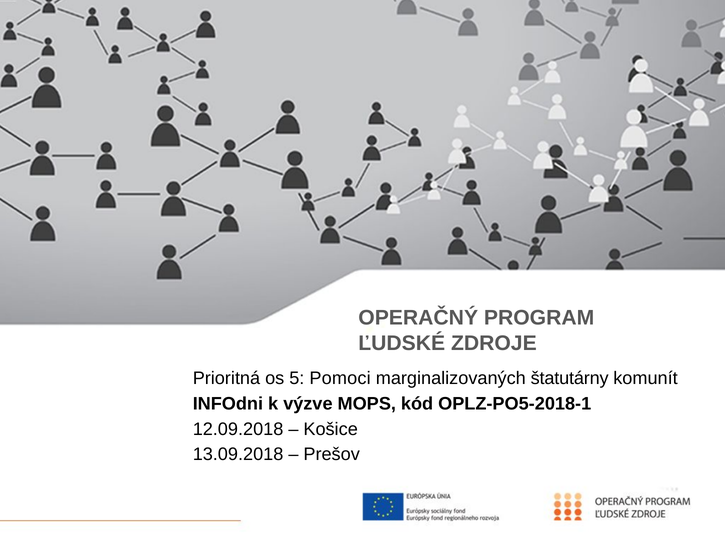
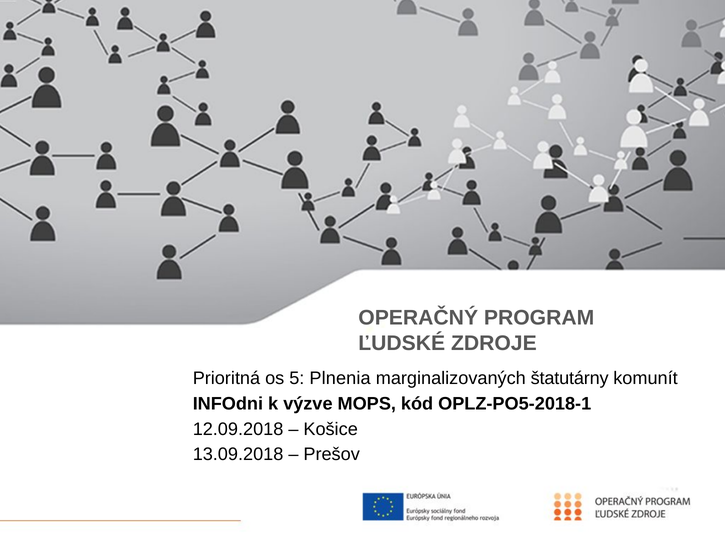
Pomoci: Pomoci -> Plnenia (340, 379)
